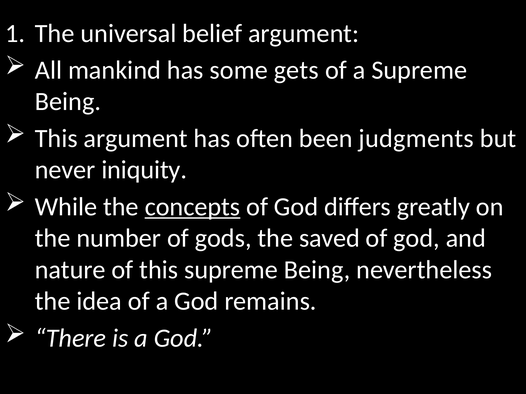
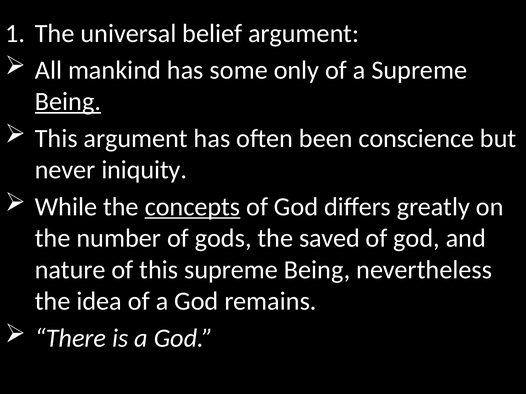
gets: gets -> only (296, 70)
Being underline: none -> present (68, 102)
judgments: judgments -> conscience (416, 139)
